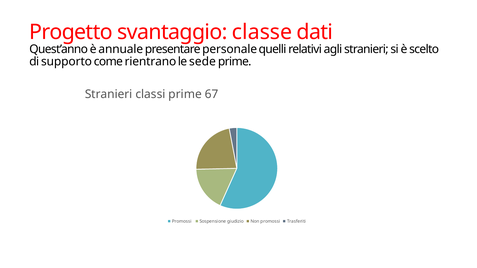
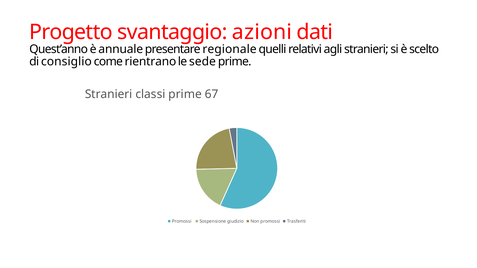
classe: classe -> azioni (262, 32)
personale: personale -> regionale (230, 49)
supporto: supporto -> consiglio (66, 62)
